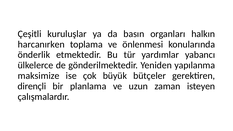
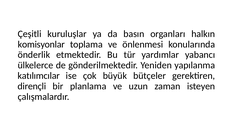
harcanırken: harcanırken -> komisyonlar (41, 44)
maksimize: maksimize -> katılımcılar (39, 76)
